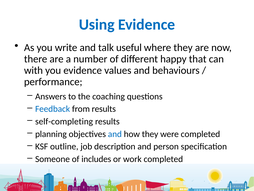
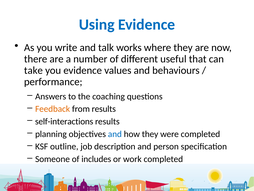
useful: useful -> works (129, 47)
happy: happy -> useful (173, 59)
with: with -> take (33, 70)
Feedback colour: blue -> orange (53, 109)
self-completing: self-completing -> self-interactions (64, 121)
